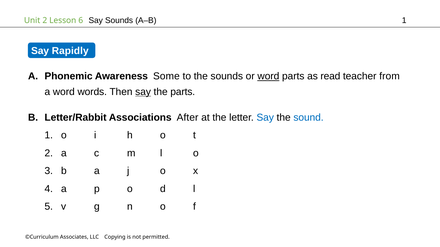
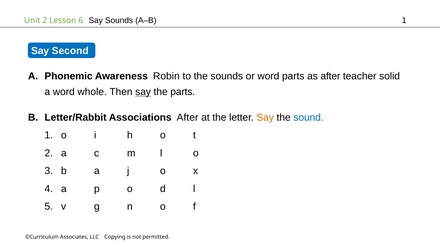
Rapidly: Rapidly -> Second (70, 51)
Some: Some -> Robin (166, 76)
word underline: present -> none (268, 76)
as read: read -> after (330, 76)
from: from -> solid (390, 76)
words: words -> whole (92, 92)
Say colour: blue -> orange (265, 118)
